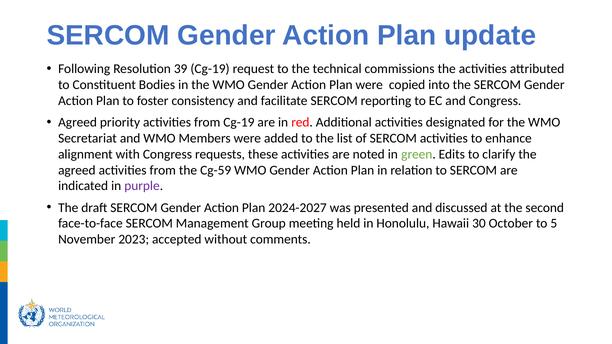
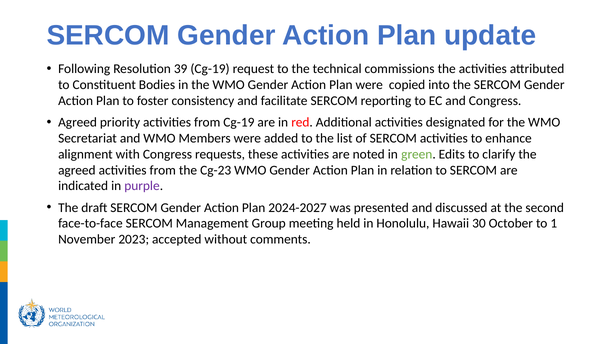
Cg-59: Cg-59 -> Cg-23 (216, 170)
5: 5 -> 1 (554, 224)
